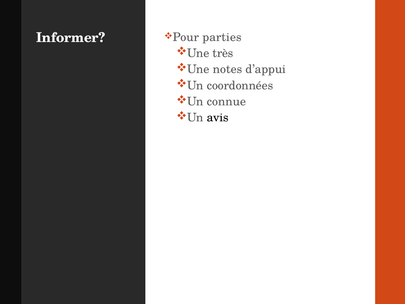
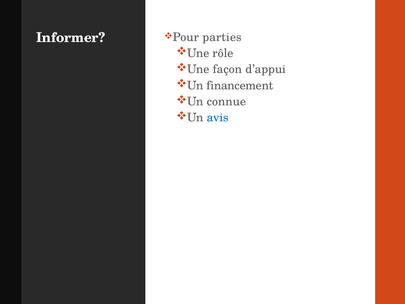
très: très -> rôle (223, 53)
notes: notes -> façon (227, 69)
coordonnées: coordonnées -> financement (240, 85)
avis colour: black -> blue (218, 118)
